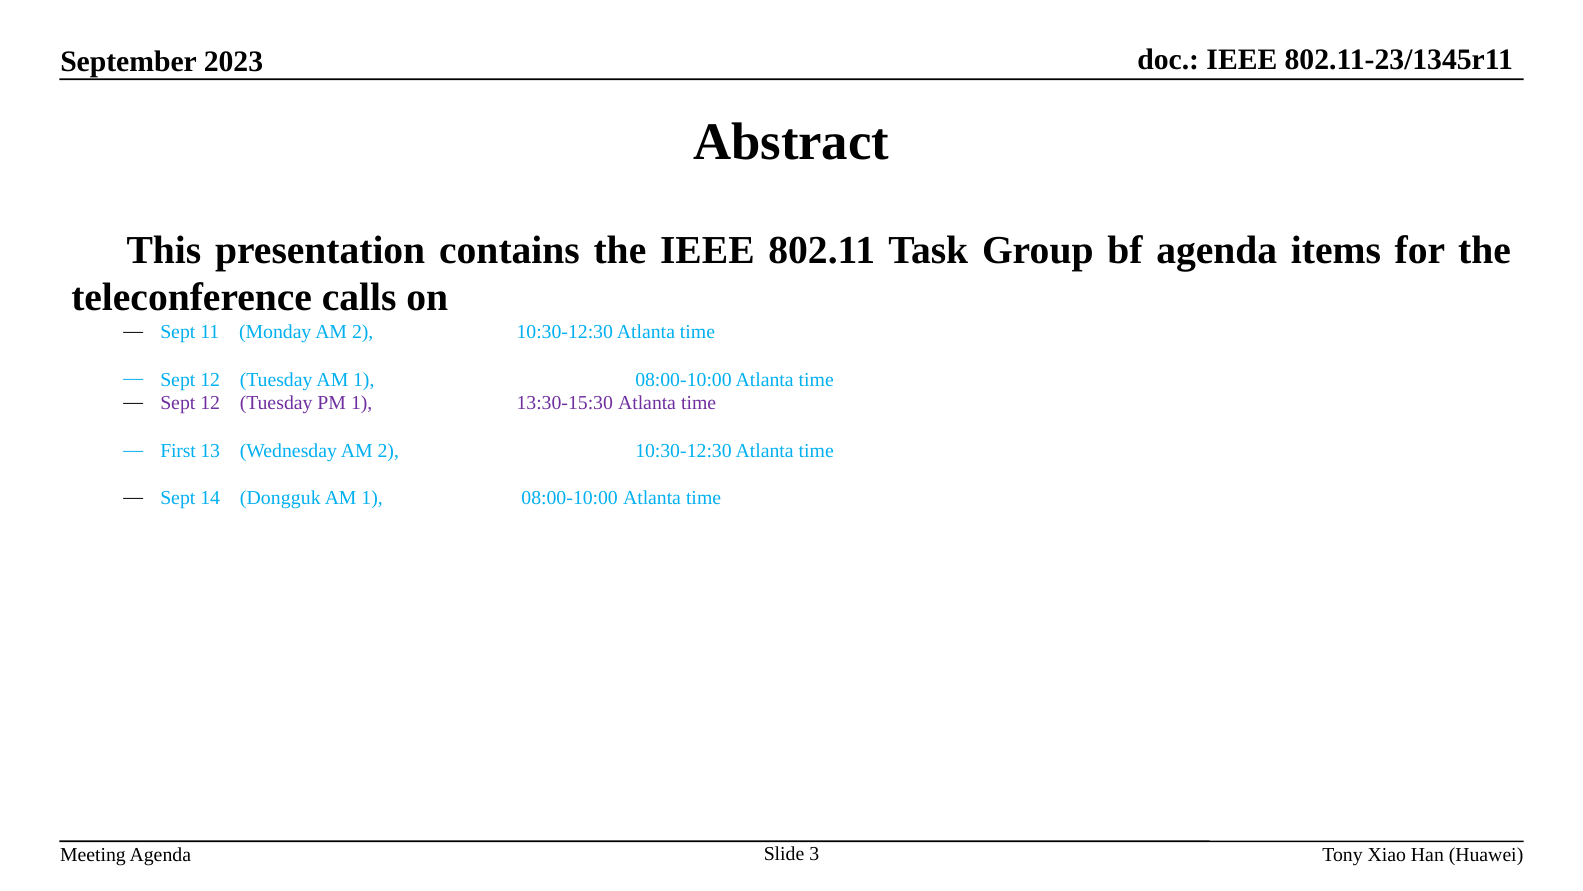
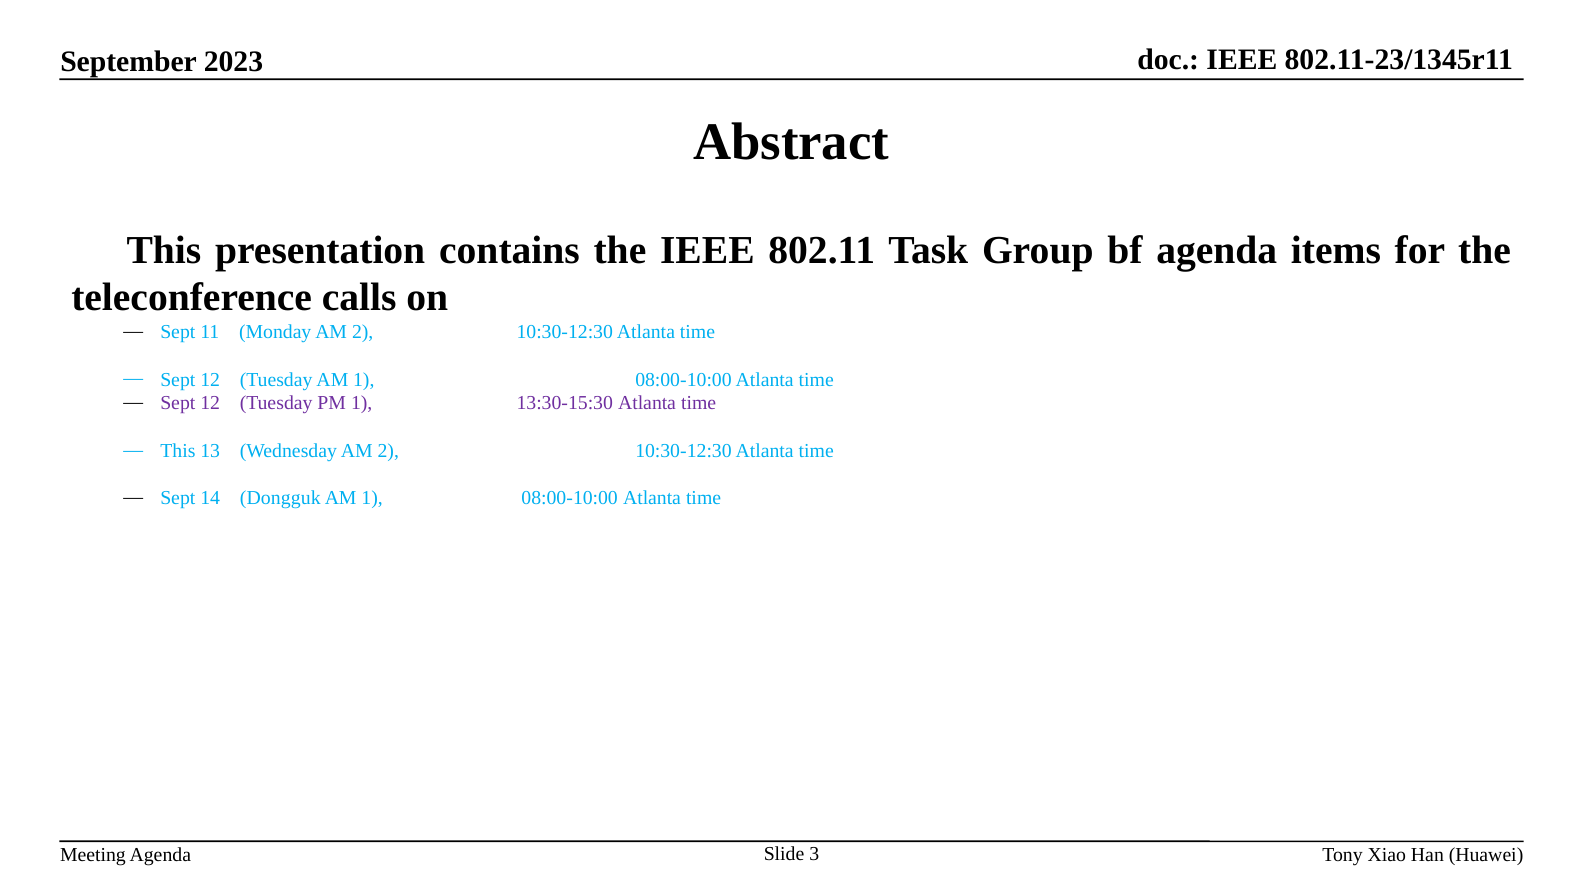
First: First -> This (178, 451)
